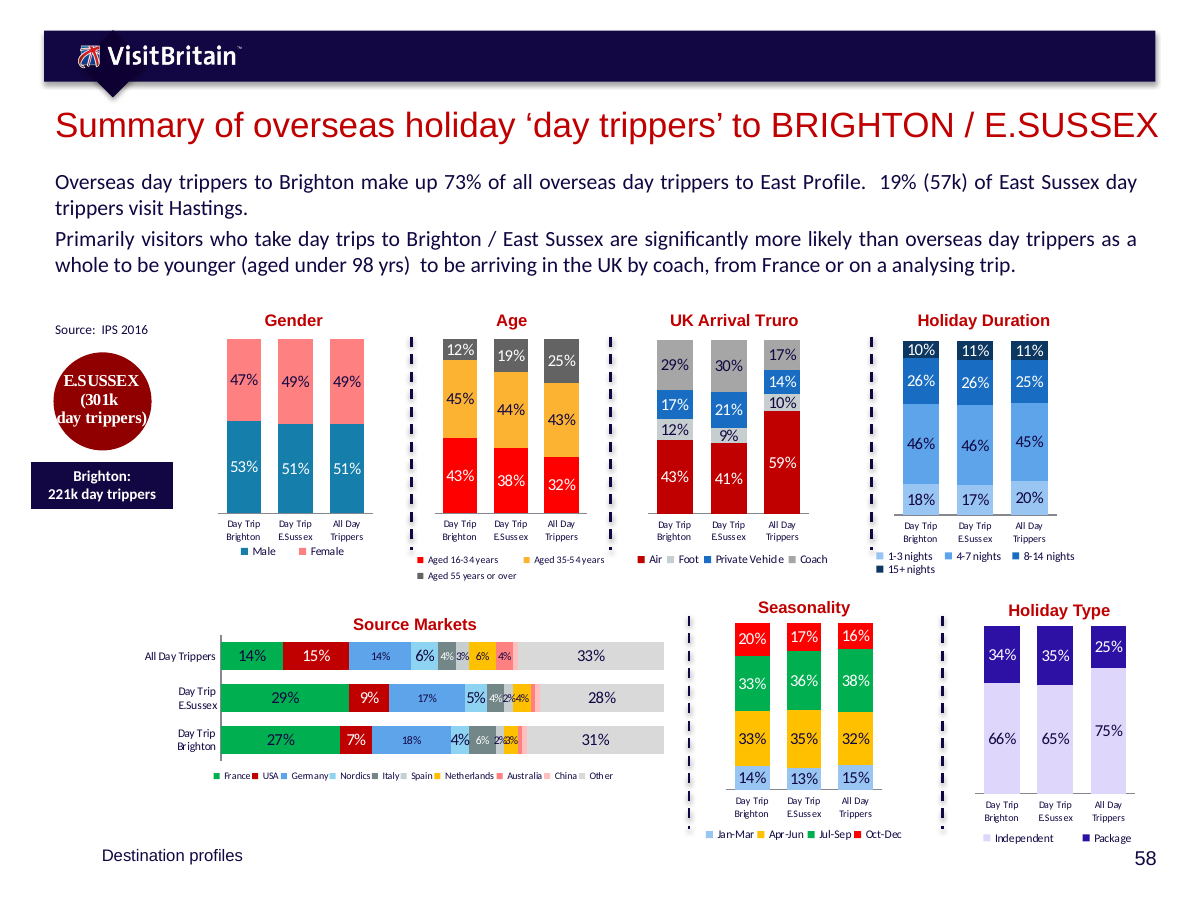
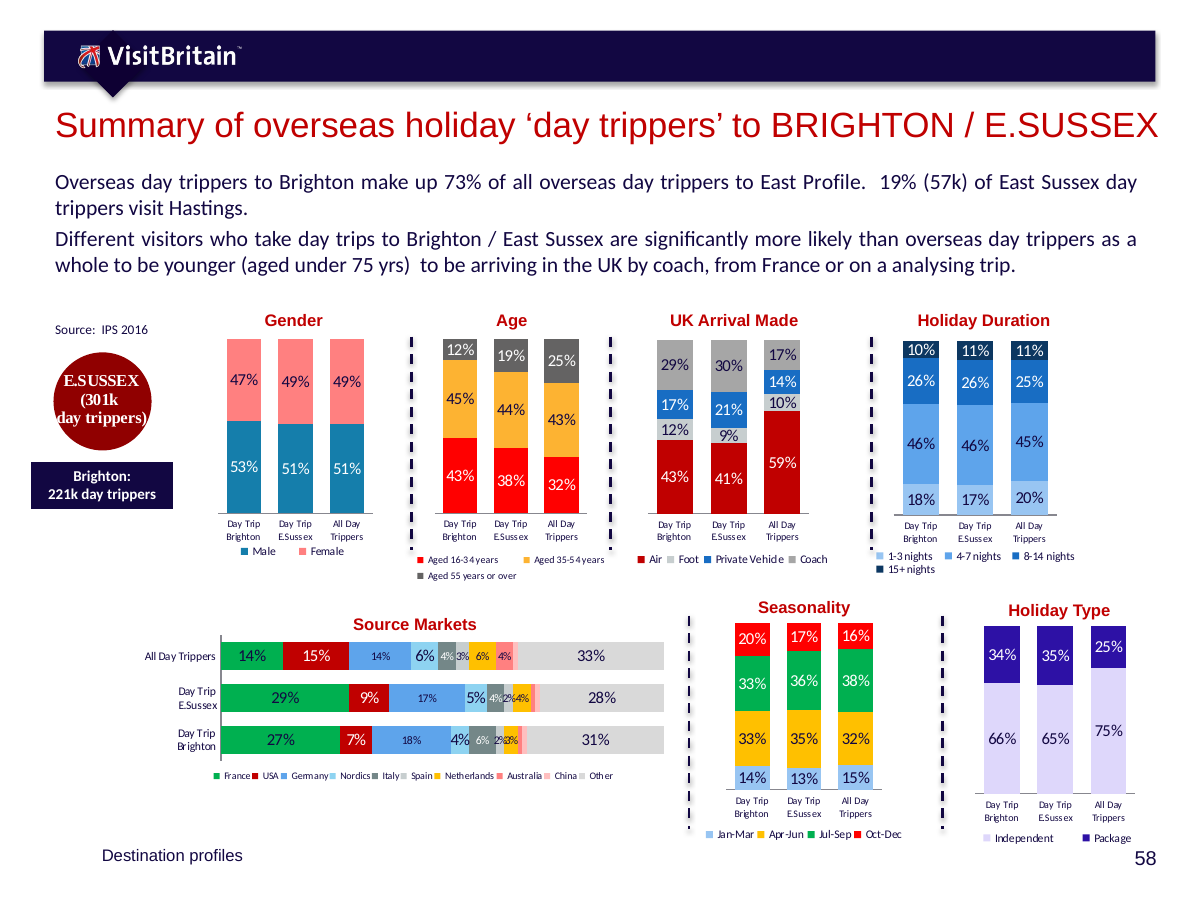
Primarily: Primarily -> Different (95, 239)
98: 98 -> 75 (363, 265)
Truro: Truro -> Made (777, 321)
